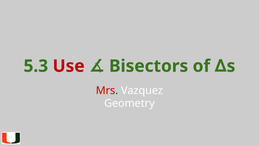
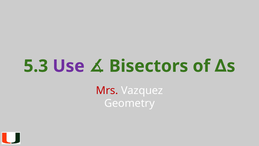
Use colour: red -> purple (69, 66)
